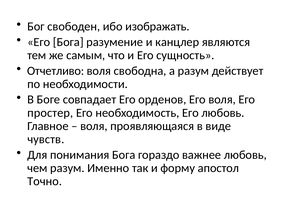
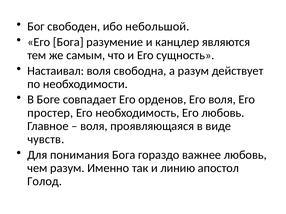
изображать: изображать -> небольшой (157, 27)
Отчетливо: Отчетливо -> Настаивал (56, 71)
форму: форму -> линию (178, 168)
Точно: Точно -> Голод (45, 182)
